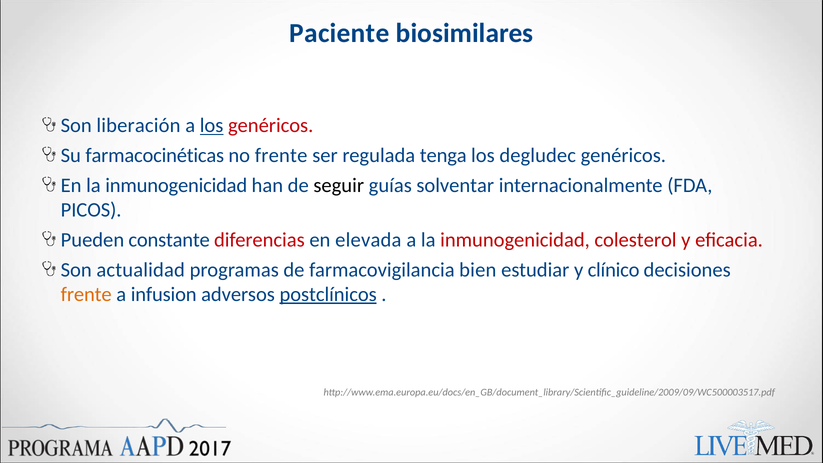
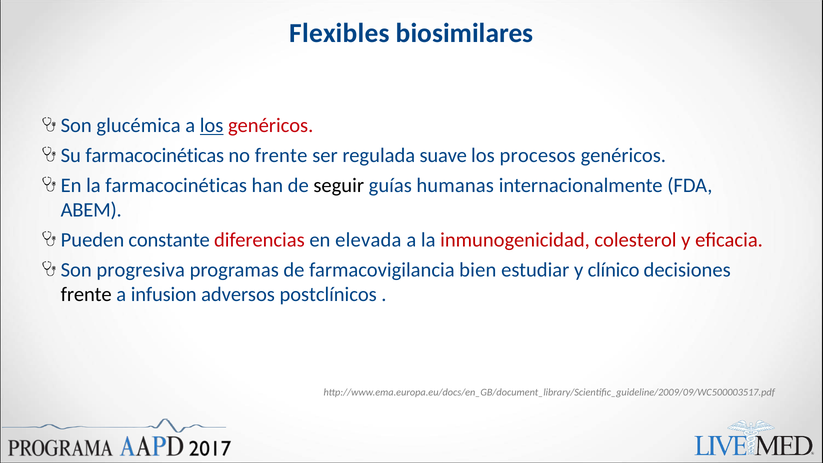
Paciente: Paciente -> Flexibles (339, 33)
liberación: liberación -> glucémica (139, 126)
tenga: tenga -> suave (443, 156)
degludec: degludec -> procesos (538, 156)
En la inmunogenicidad: inmunogenicidad -> farmacocinéticas (176, 185)
solventar: solventar -> humanas (455, 185)
PICOS: PICOS -> ABEM (91, 210)
actualidad: actualidad -> progresiva (141, 270)
frente colour: orange -> black (86, 294)
postclínicos underline: present -> none (328, 294)
